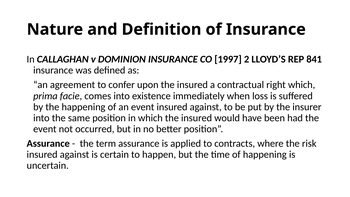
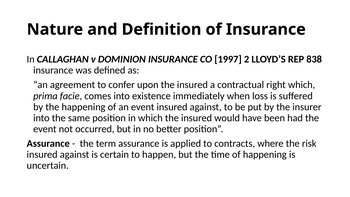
841: 841 -> 838 (314, 59)
